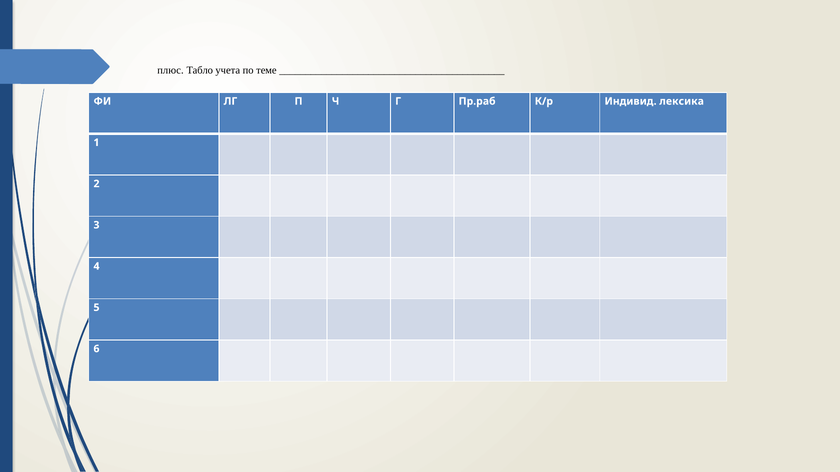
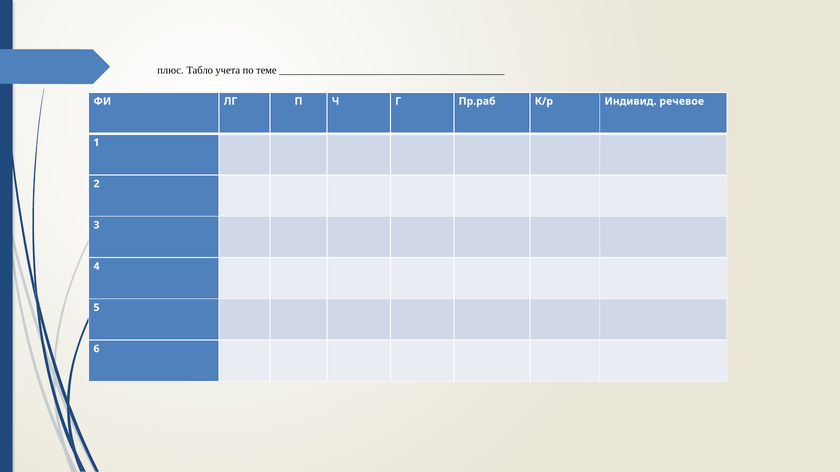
лексика: лексика -> речевое (682, 101)
